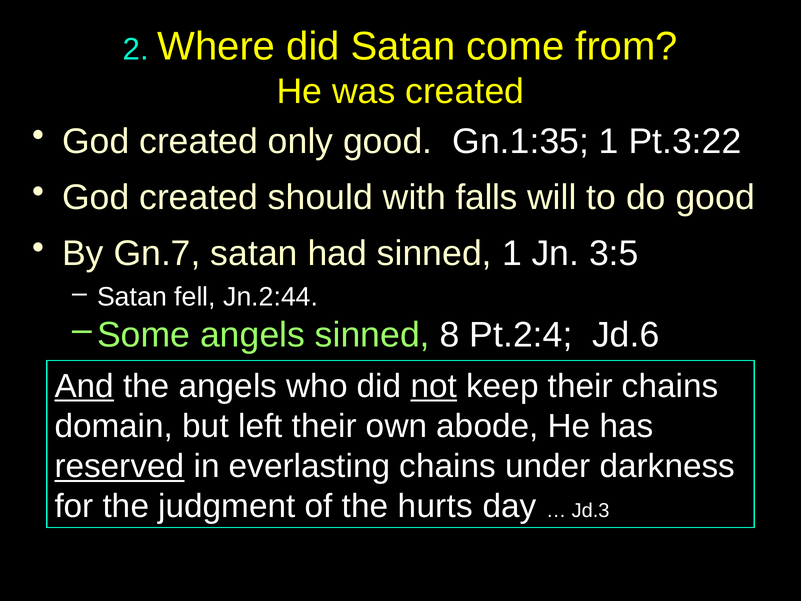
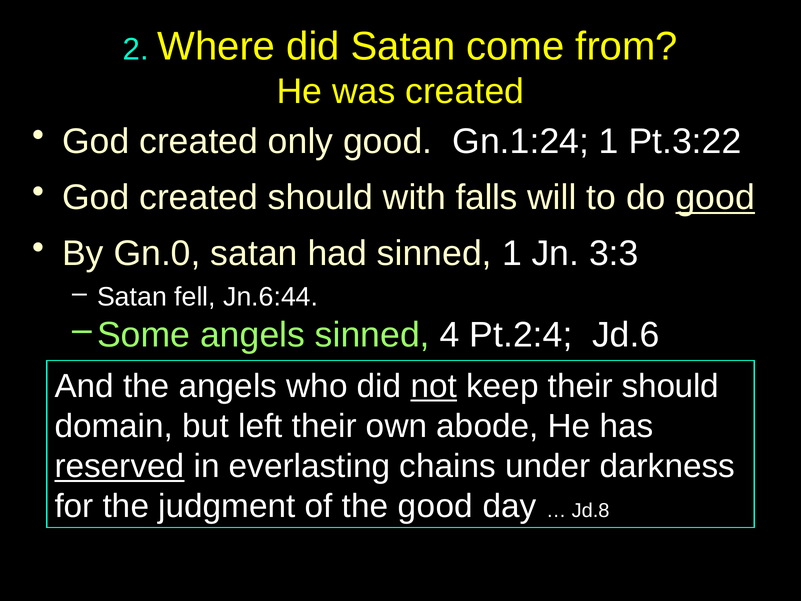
Gn.1:35: Gn.1:35 -> Gn.1:24 (521, 141)
good underline: none -> present (715, 197)
Gn.7: Gn.7 -> Gn.0 (157, 254)
3:5: 3:5 -> 3:3 (614, 254)
Jn.2:44: Jn.2:44 -> Jn.6:44 (271, 297)
8: 8 -> 4 (450, 335)
And underline: present -> none (84, 386)
their chains: chains -> should (670, 386)
the hurts: hurts -> good (435, 506)
Jd.3: Jd.3 -> Jd.8 (591, 511)
